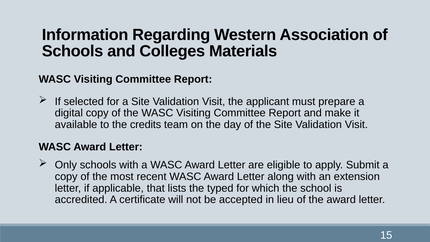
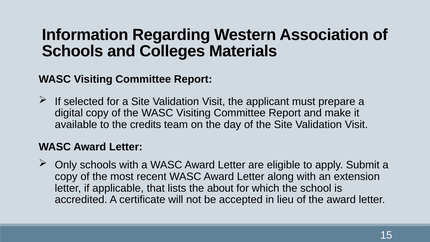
typed: typed -> about (220, 188)
